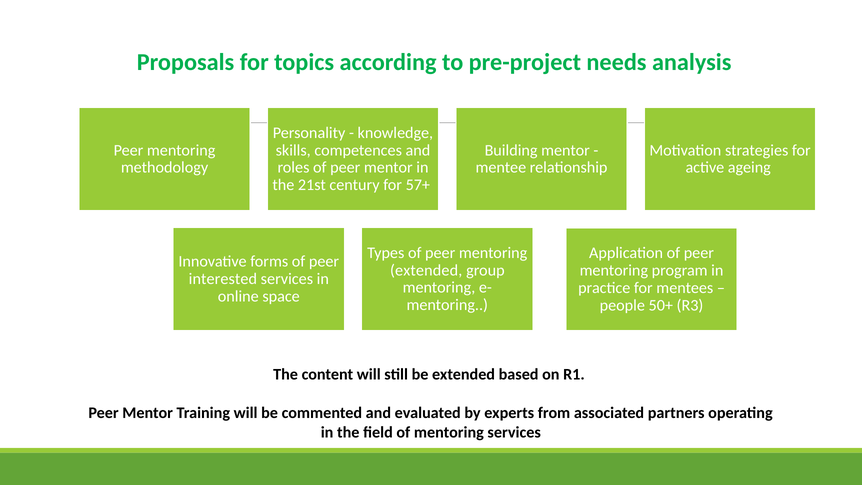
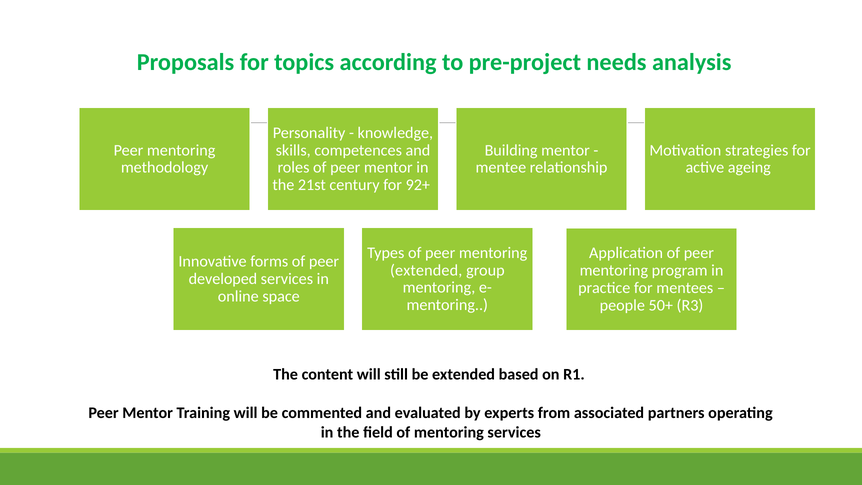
57+: 57+ -> 92+ (418, 185)
interested: interested -> developed (223, 279)
